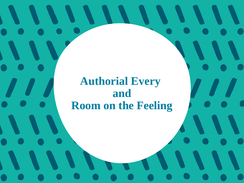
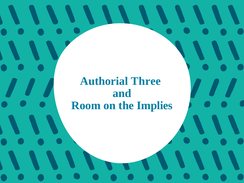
Every: Every -> Three (146, 81)
Feeling: Feeling -> Implies (155, 105)
